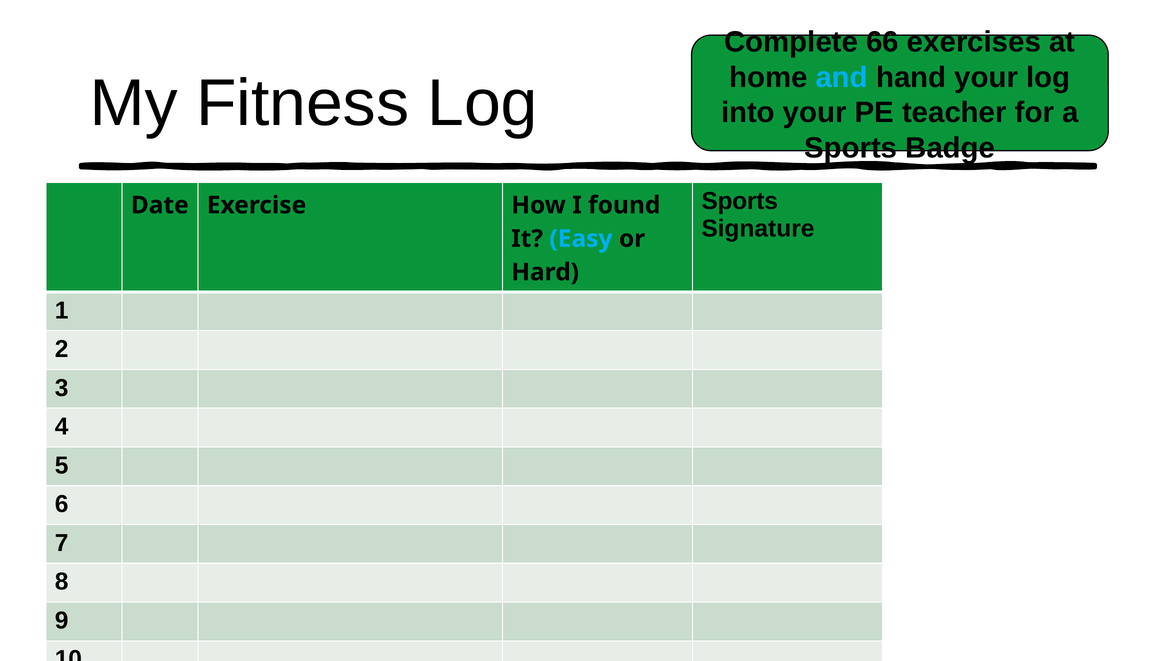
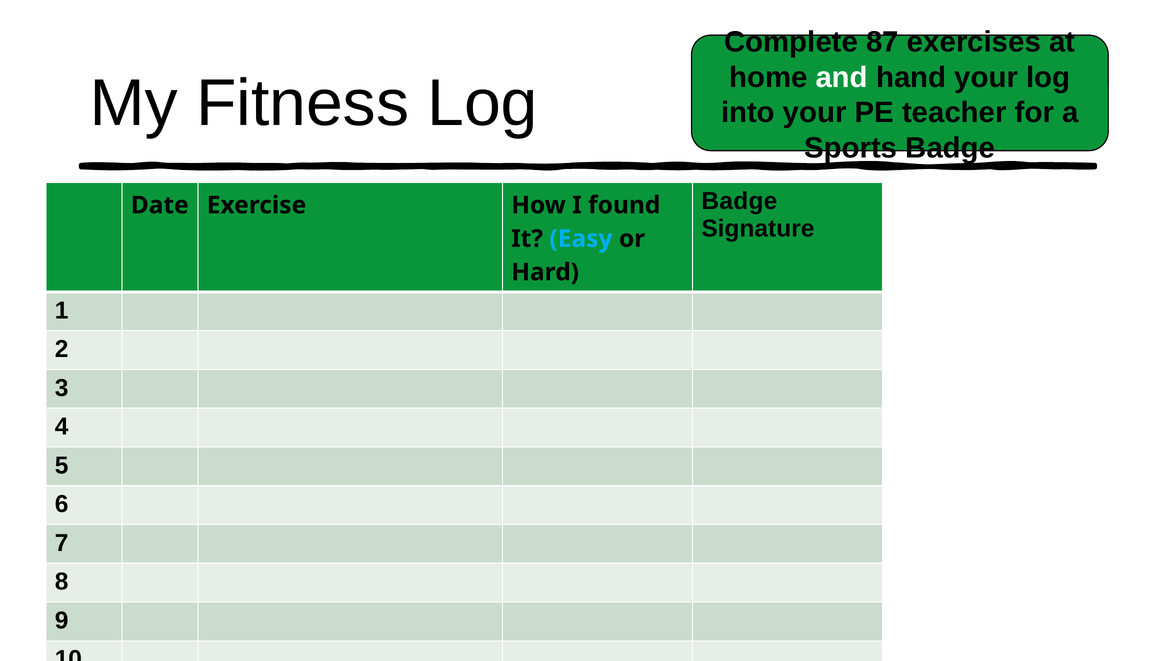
66: 66 -> 87 (882, 42)
and colour: light blue -> white (842, 77)
Sports: Sports -> Badge (739, 201)
